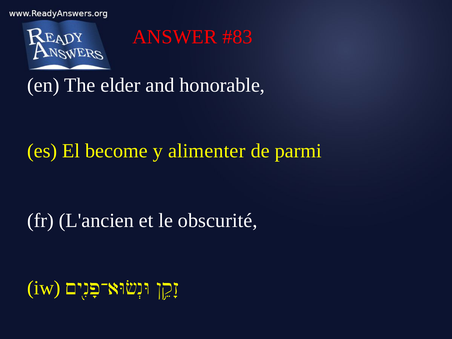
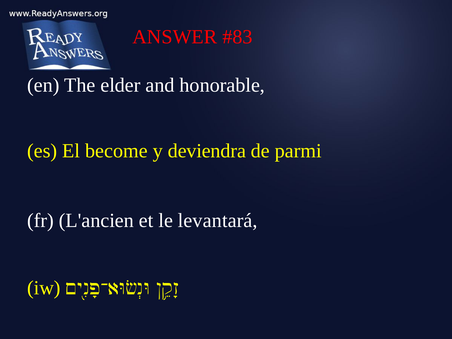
alimenter: alimenter -> deviendra (207, 151)
obscurité: obscurité -> levantará (218, 221)
